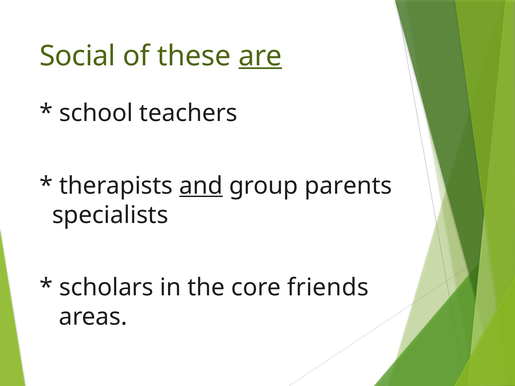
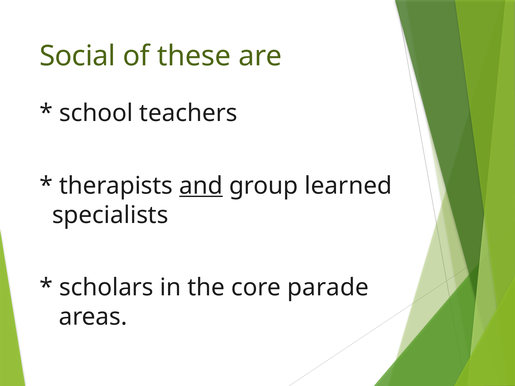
are underline: present -> none (260, 56)
parents: parents -> learned (348, 186)
friends: friends -> parade (328, 288)
